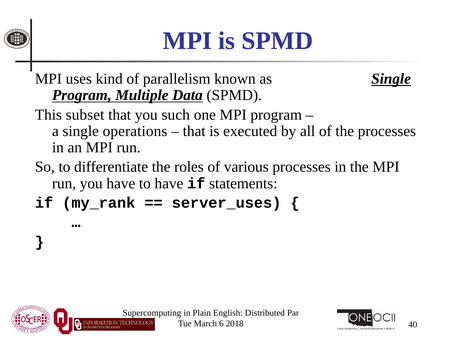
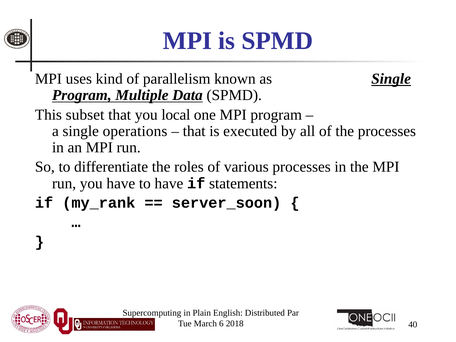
such: such -> local (176, 115)
server_uses: server_uses -> server_soon (227, 203)
